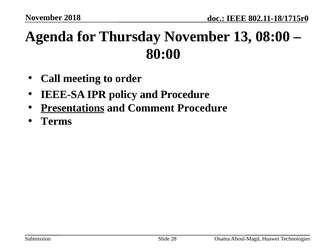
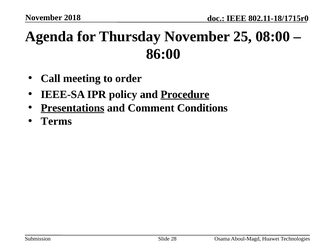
13: 13 -> 25 (243, 36)
80:00: 80:00 -> 86:00 (163, 54)
Procedure underline: none -> present (185, 94)
Comment Procedure: Procedure -> Conditions (202, 108)
